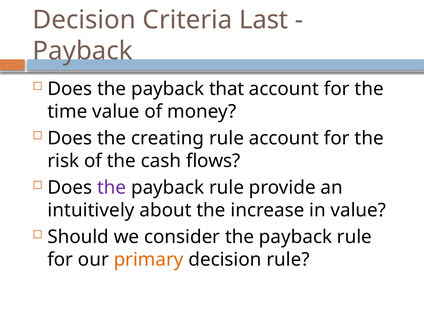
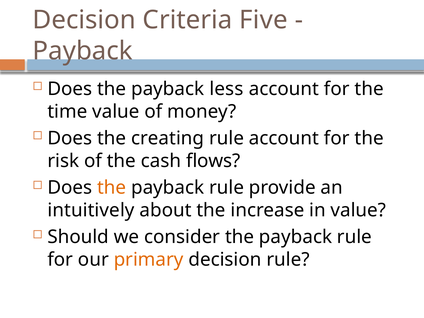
Last: Last -> Five (263, 20)
that: that -> less (226, 89)
the colour: purple -> orange (112, 188)
